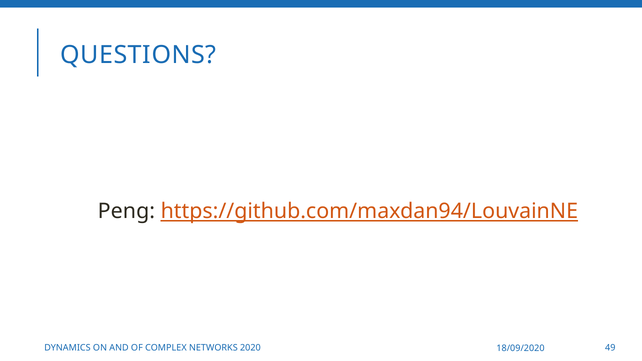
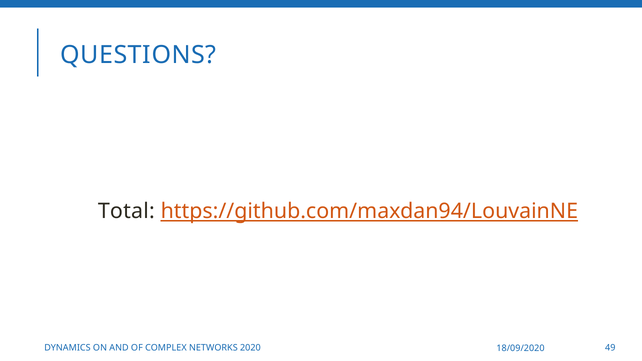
Peng: Peng -> Total (126, 211)
